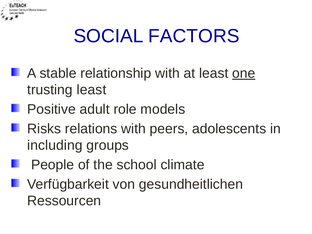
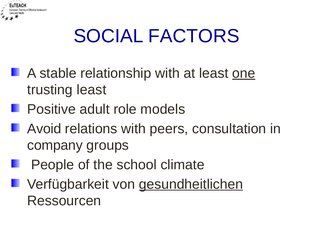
Risks: Risks -> Avoid (44, 129)
adolescents: adolescents -> consultation (229, 129)
including: including -> company (55, 145)
gesundheitlichen underline: none -> present (191, 184)
